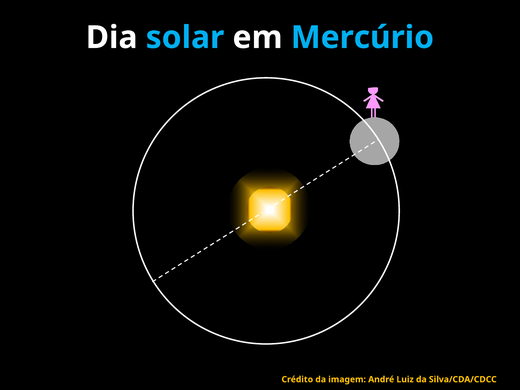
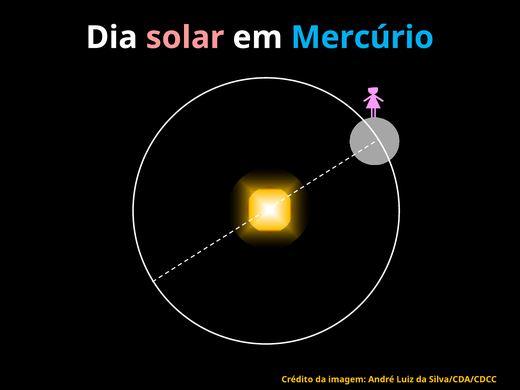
solar colour: light blue -> pink (185, 38)
